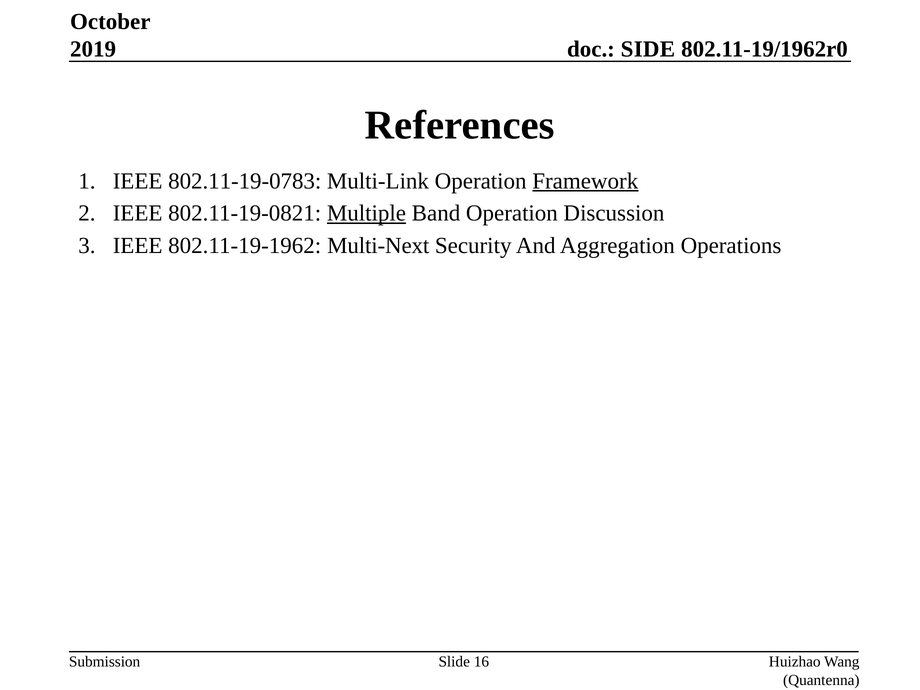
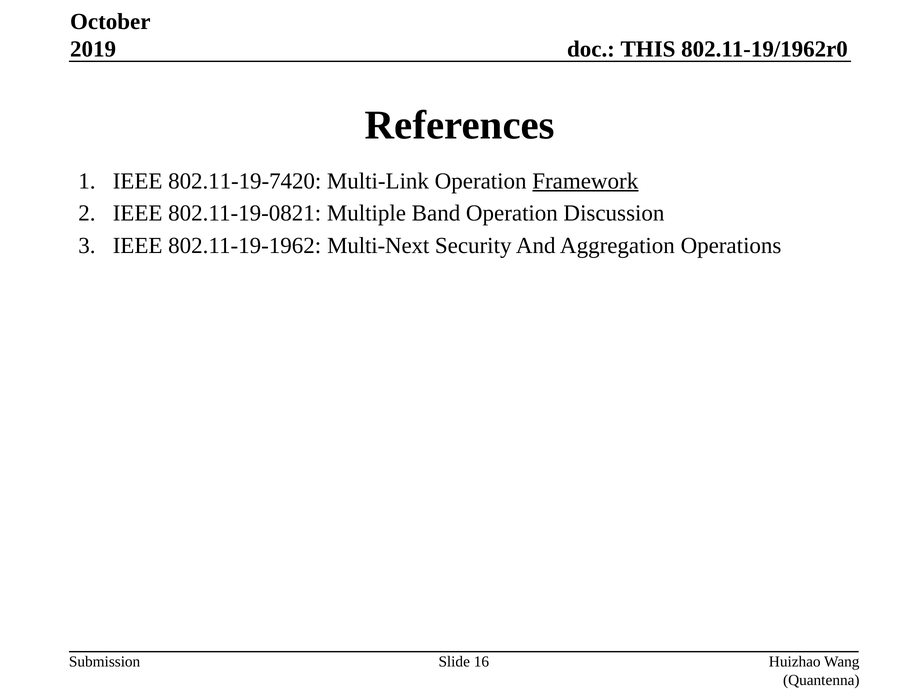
SIDE: SIDE -> THIS (648, 49)
802.11-19-0783: 802.11-19-0783 -> 802.11-19-7420 (245, 181)
Multiple underline: present -> none (366, 213)
